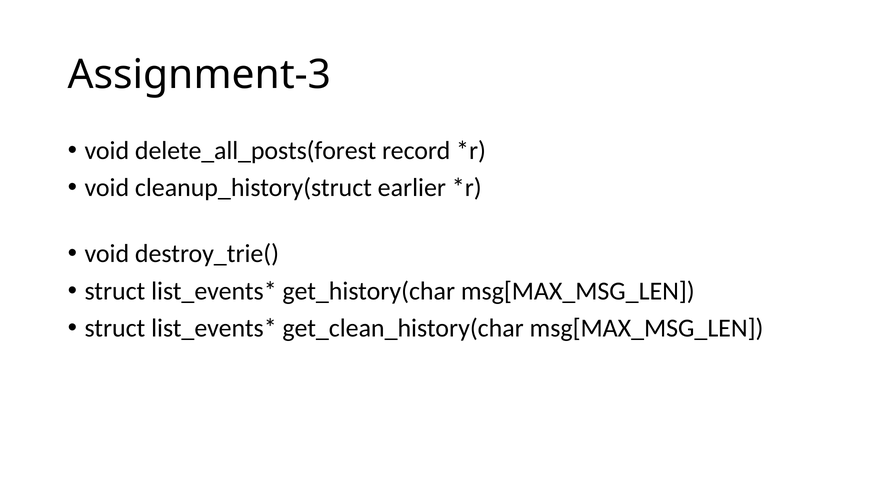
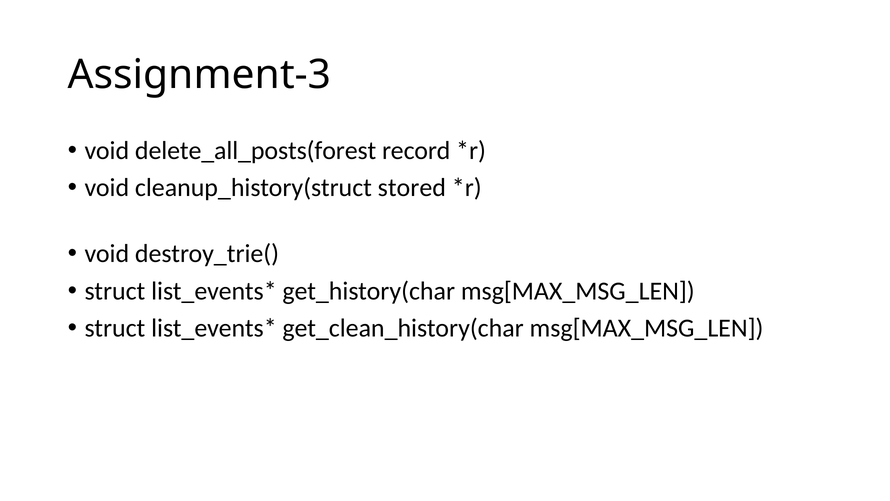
earlier: earlier -> stored (412, 188)
